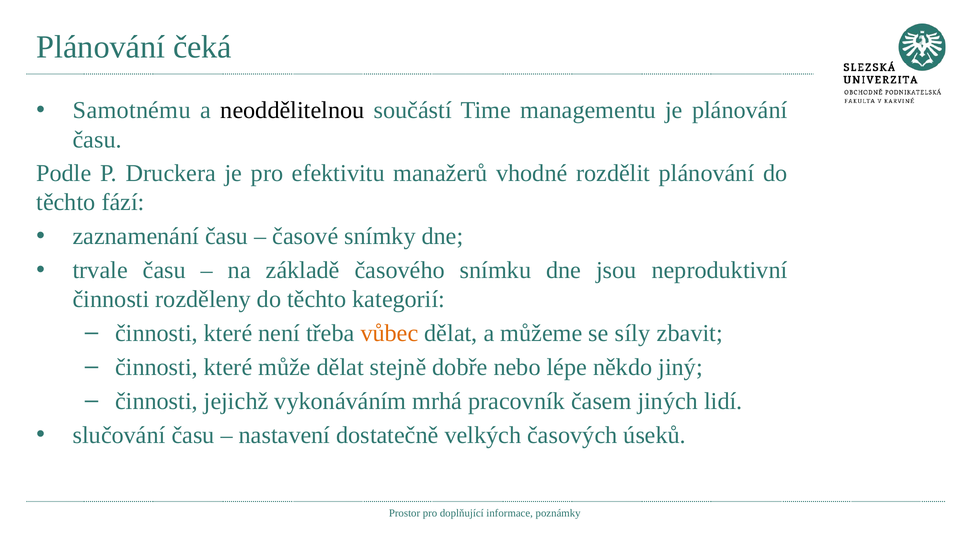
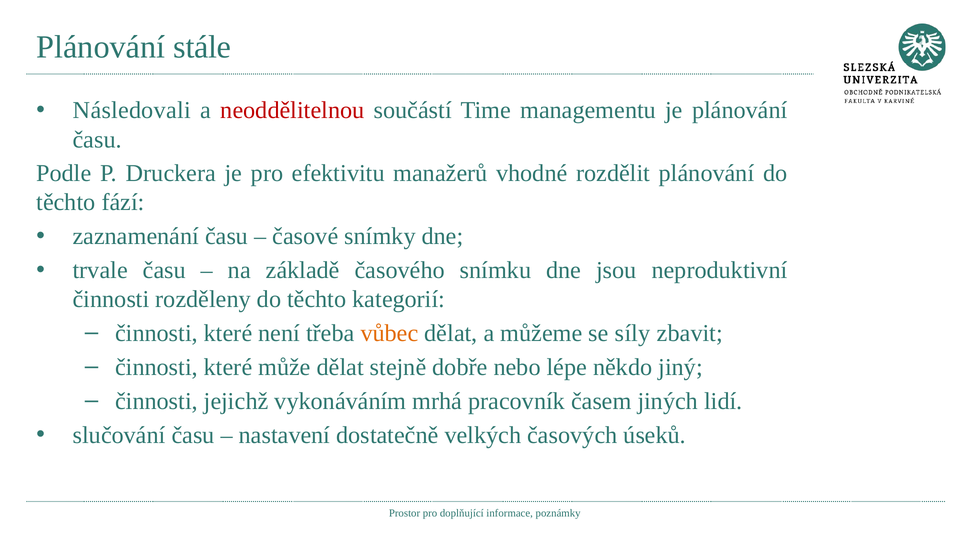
čeká: čeká -> stále (202, 47)
Samotnému: Samotnému -> Následovali (132, 111)
neoddělitelnou colour: black -> red (292, 111)
